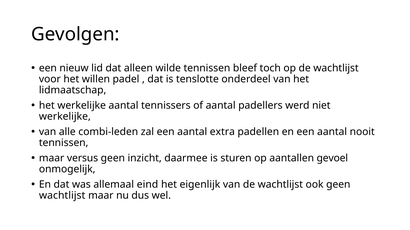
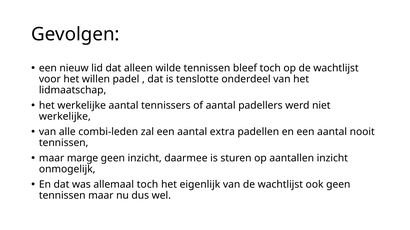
versus: versus -> marge (83, 159)
aantallen gevoel: gevoel -> inzicht (332, 159)
allemaal eind: eind -> toch (148, 185)
wachtlijst: wachtlijst -> tennissen (62, 196)
